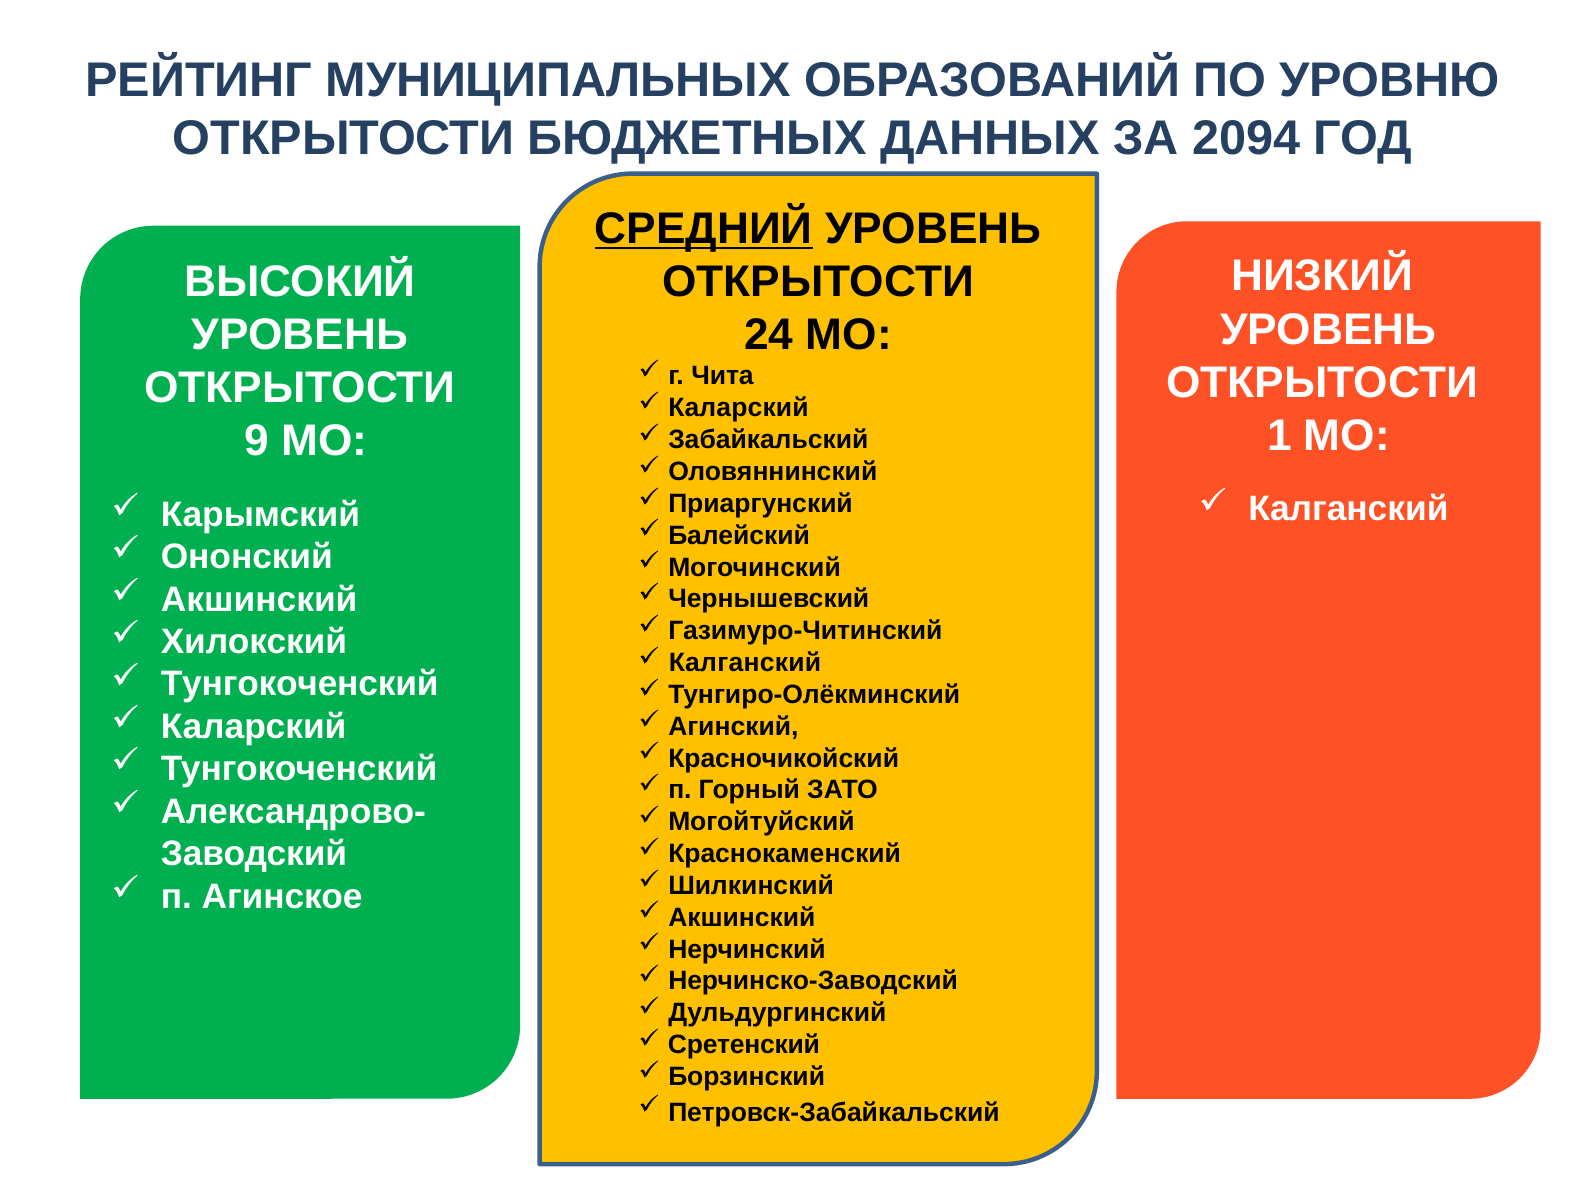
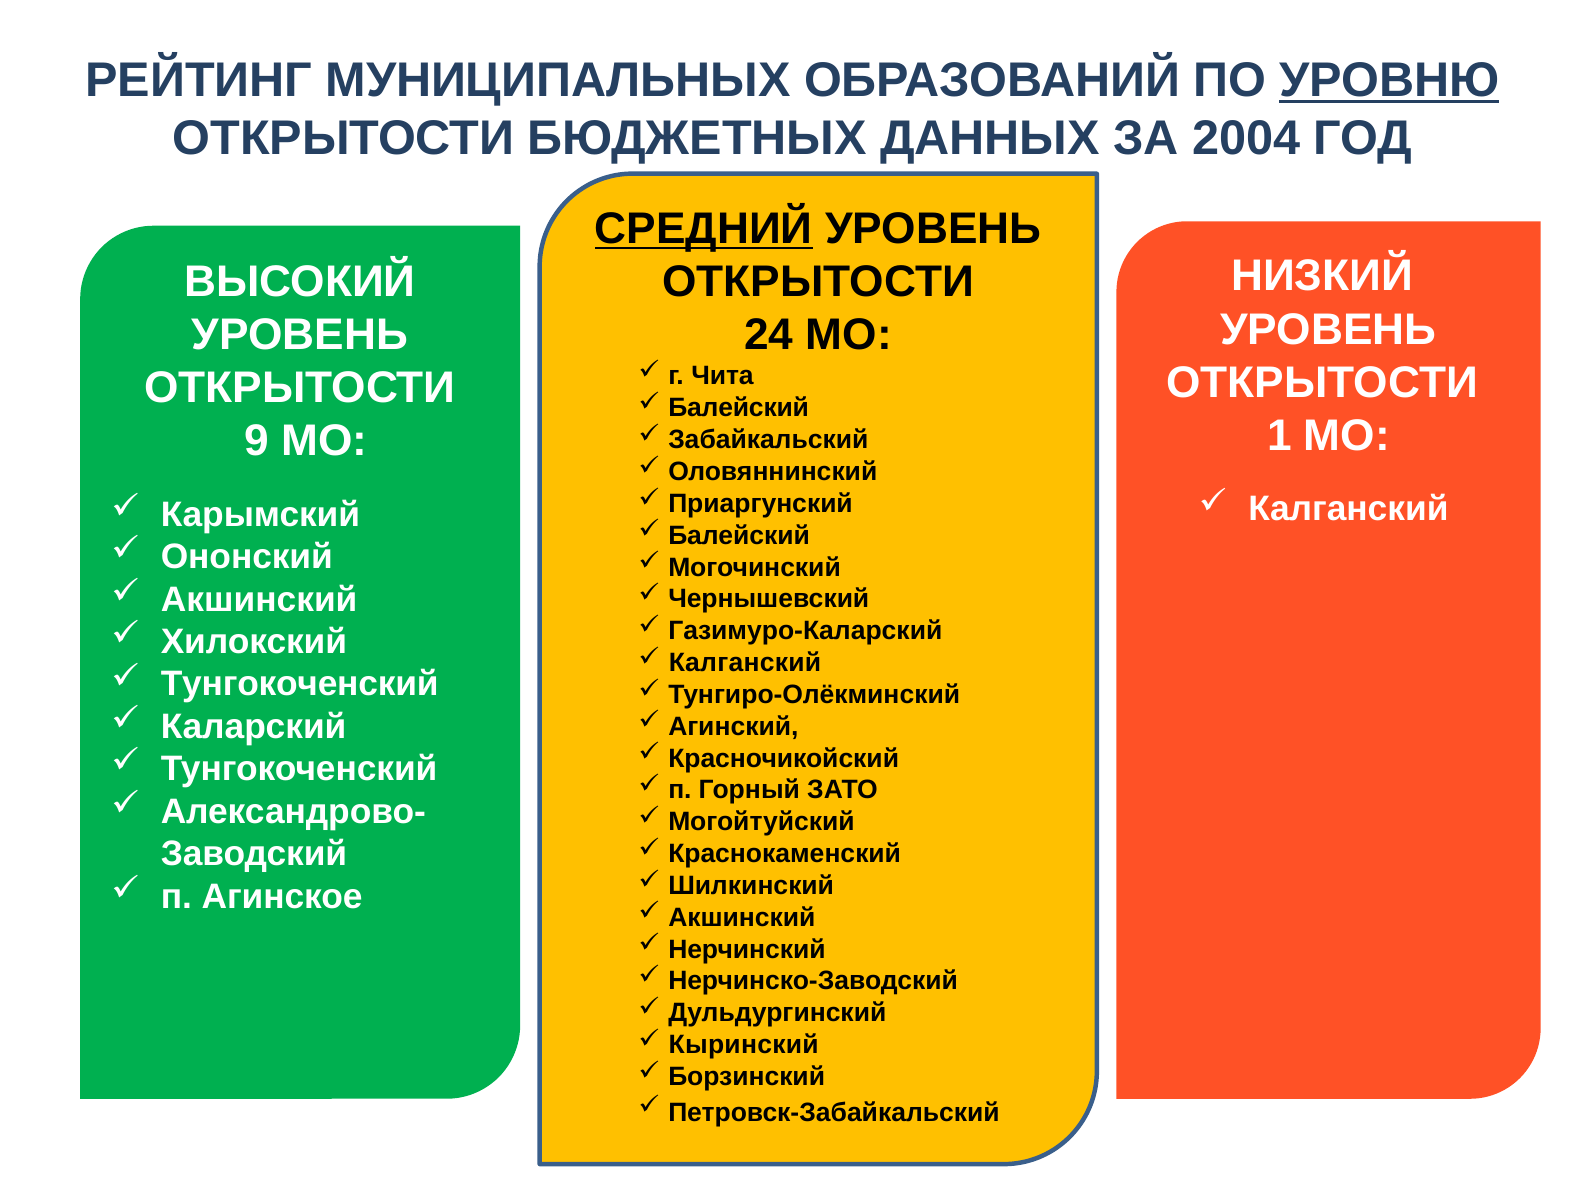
УРОВНЮ underline: none -> present (1389, 81)
2094: 2094 -> 2004 (1246, 139)
Каларский: Каларский -> Балейский (739, 408)
Газимуро-Читинский: Газимуро-Читинский -> Газимуро-Каларский (805, 631)
Сретенский: Сретенский -> Кыринский (744, 1045)
